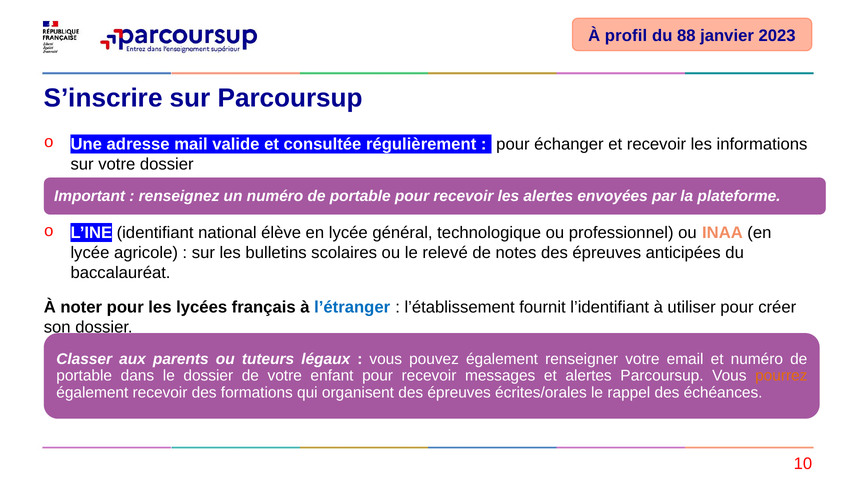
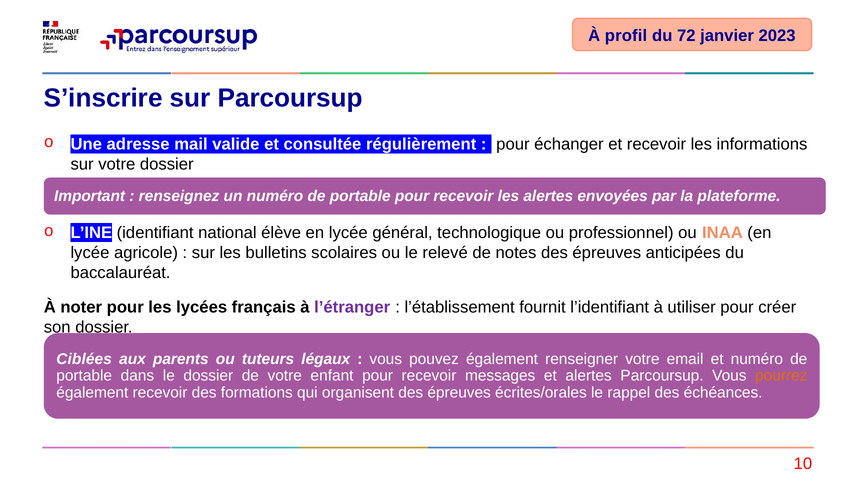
88: 88 -> 72 (686, 36)
l’étranger colour: blue -> purple (352, 307)
Classer: Classer -> Ciblées (84, 359)
